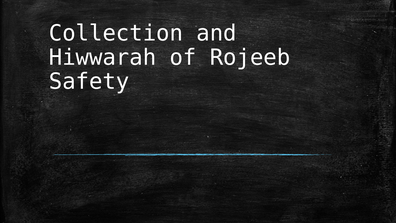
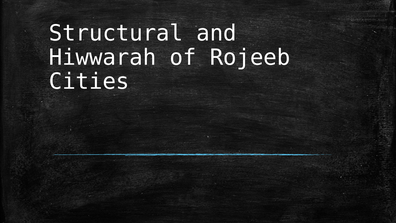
Collection: Collection -> Structural (116, 33)
Safety: Safety -> Cities (89, 81)
